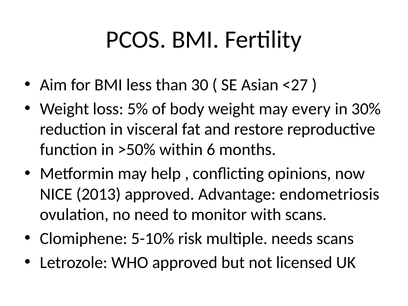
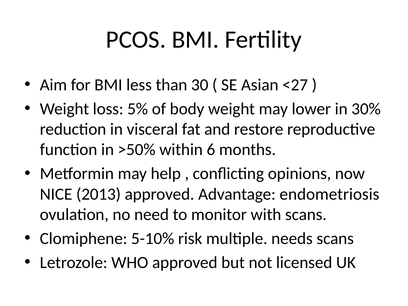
every: every -> lower (311, 109)
